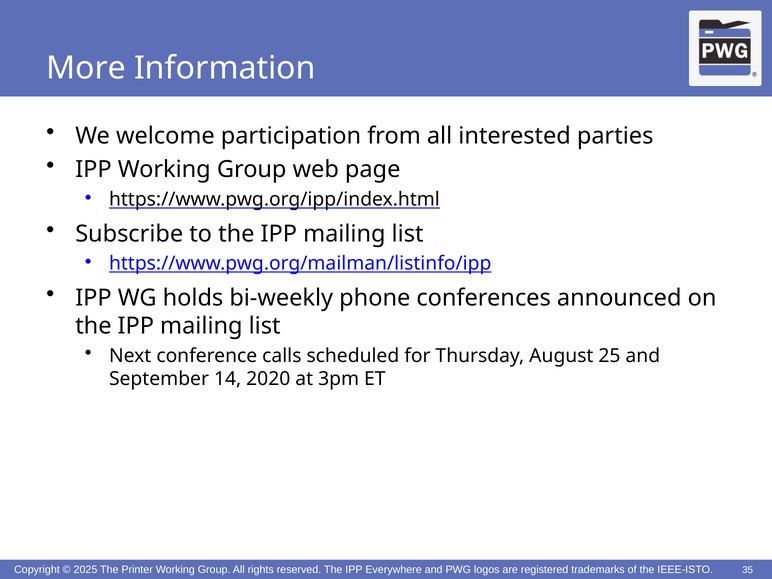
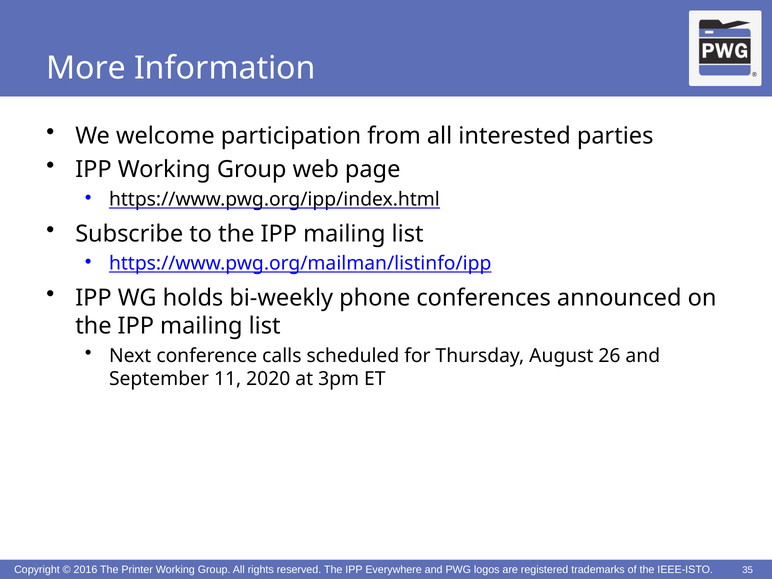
25: 25 -> 26 (609, 356)
14: 14 -> 11 (228, 379)
2025: 2025 -> 2016 (85, 570)
